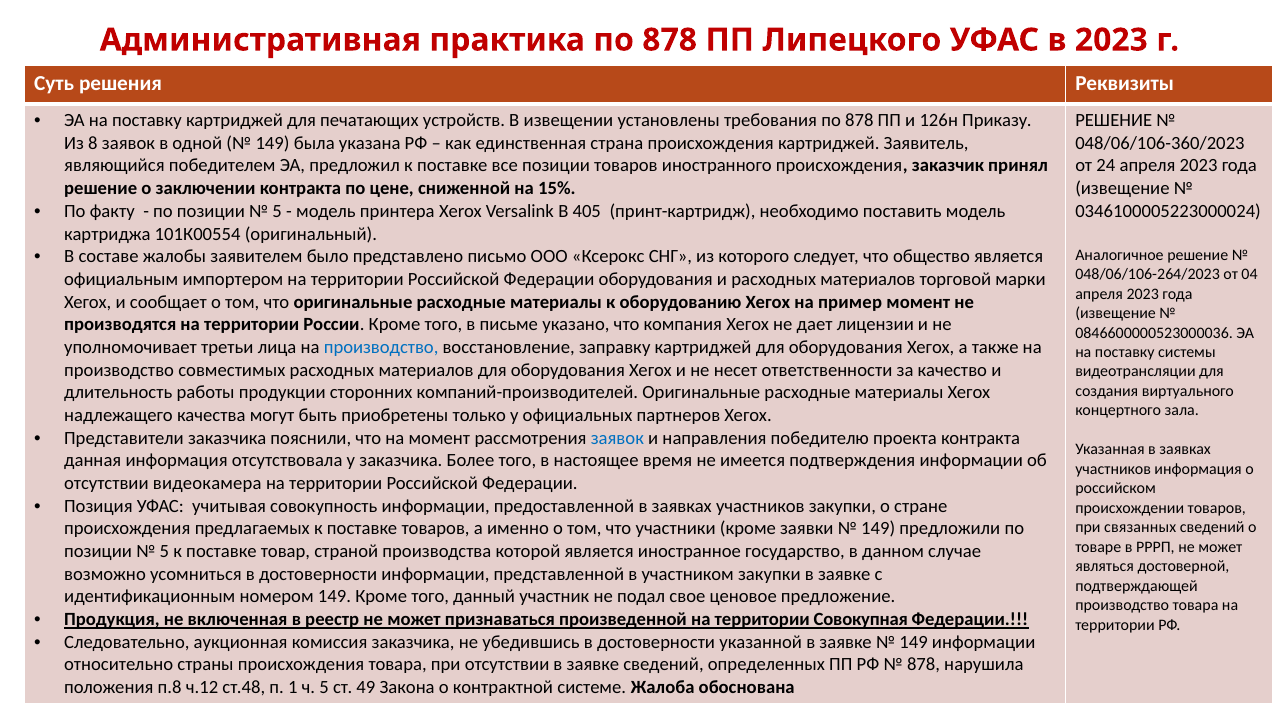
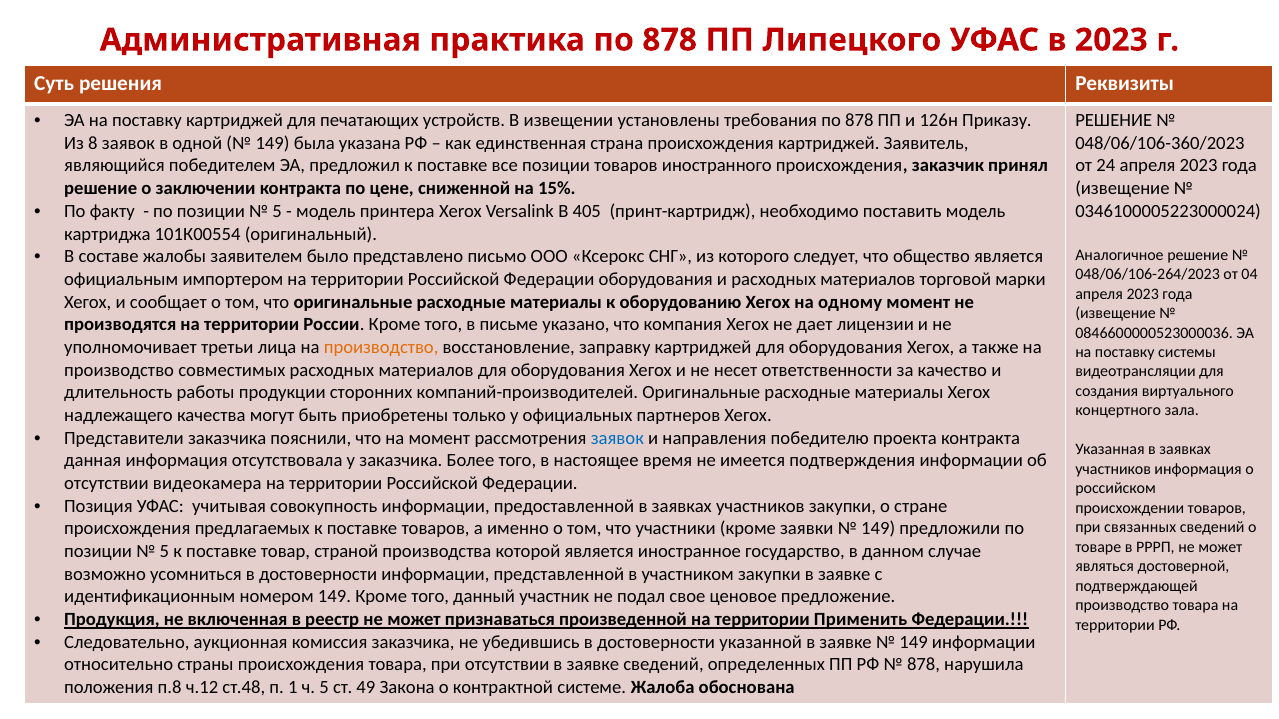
пример: пример -> одному (850, 302)
производство colour: blue -> orange (381, 347)
Совокупная: Совокупная -> Применить (861, 620)
